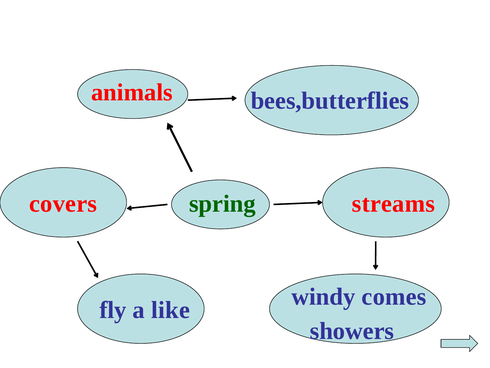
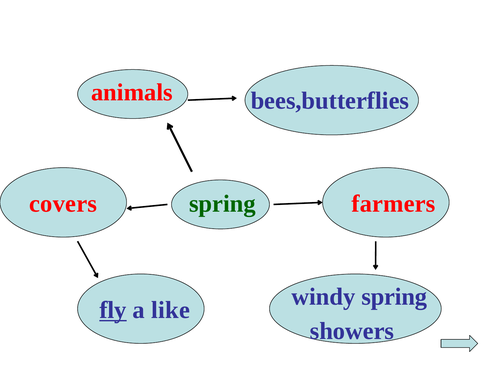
streams: streams -> farmers (393, 204)
windy comes: comes -> spring (394, 296)
fly underline: none -> present (113, 310)
